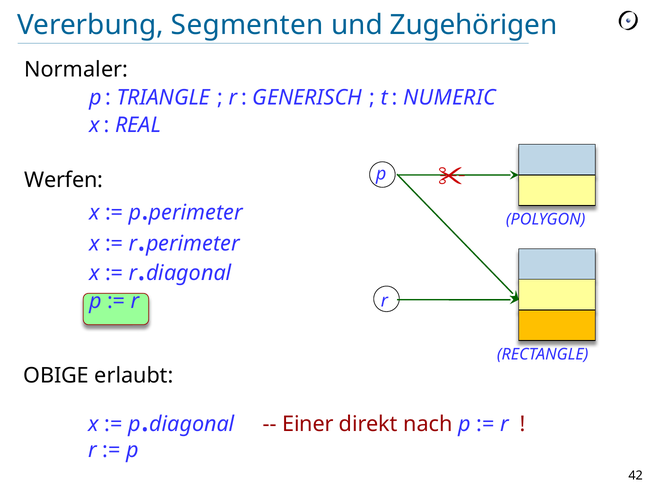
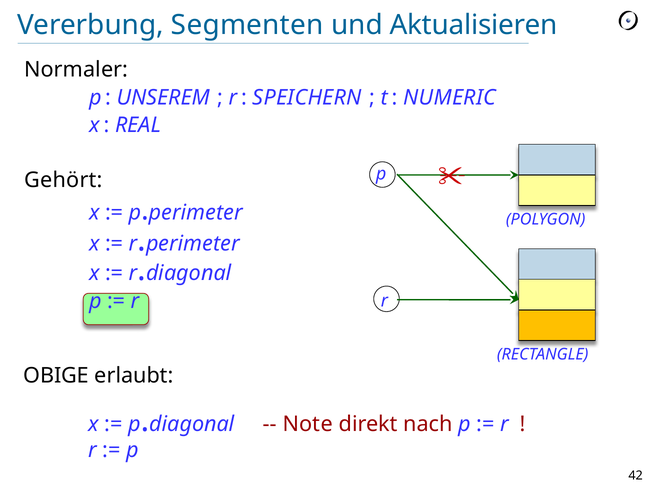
Zugehörigen: Zugehörigen -> Aktualisieren (474, 25)
TRIANGLE: TRIANGLE -> UNSEREM (163, 98)
GENERISCH: GENERISCH -> SPEICHERN (307, 98)
Werfen: Werfen -> Gehört (64, 181)
Einer: Einer -> Note (308, 425)
